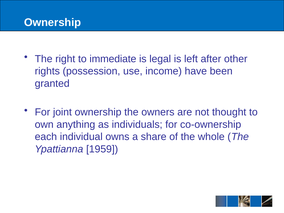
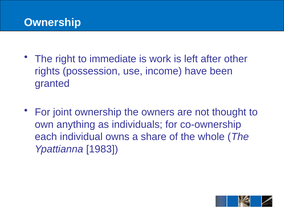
legal: legal -> work (160, 59)
1959: 1959 -> 1983 (102, 149)
